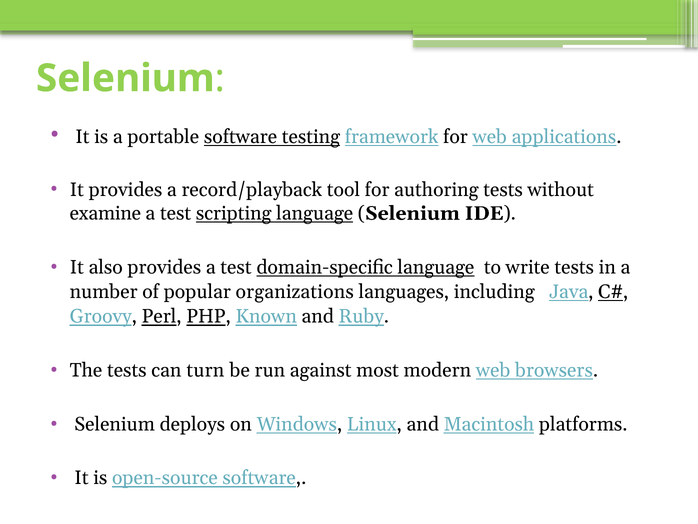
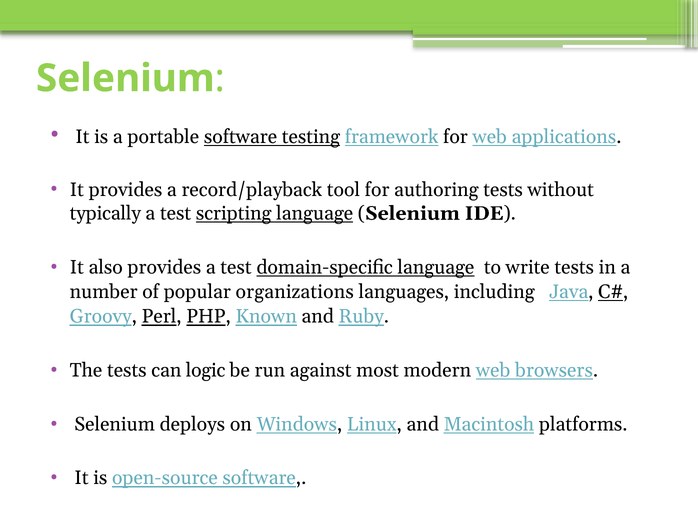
examine: examine -> typically (105, 213)
turn: turn -> logic (206, 370)
